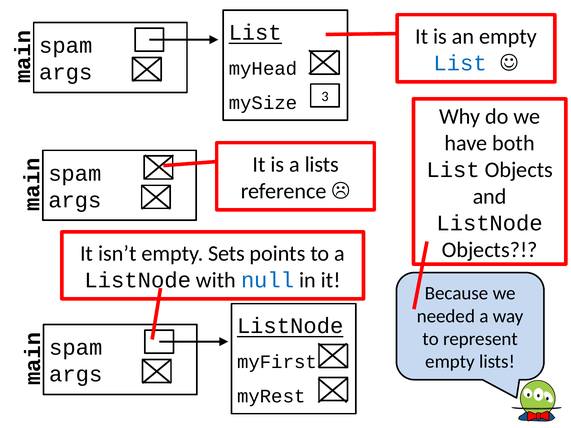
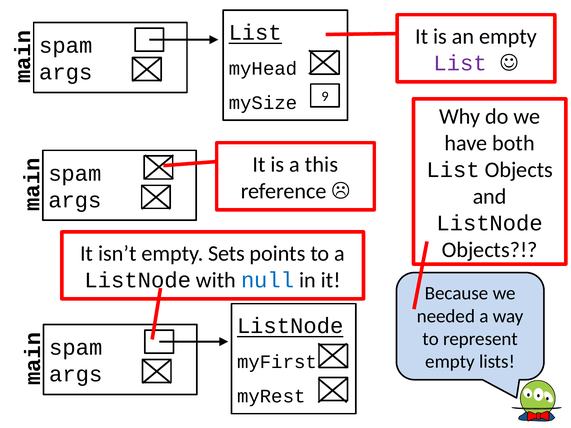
List colour: blue -> purple (460, 63)
3: 3 -> 9 (325, 96)
a lists: lists -> this (322, 165)
